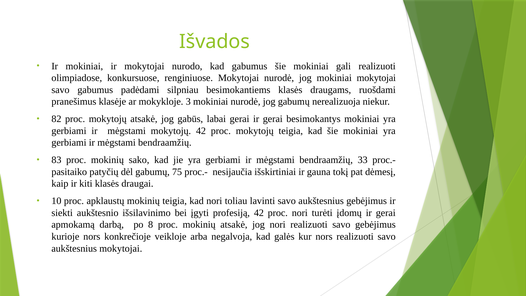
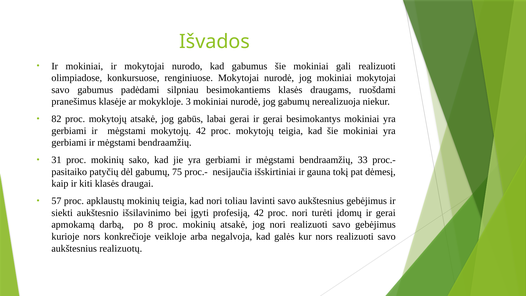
83: 83 -> 31 (56, 160)
10: 10 -> 57 (56, 201)
aukštesnius mokytojai: mokytojai -> realizuotų (121, 248)
